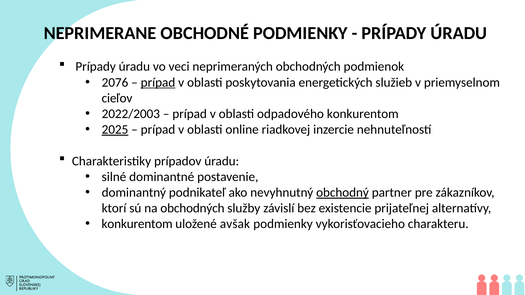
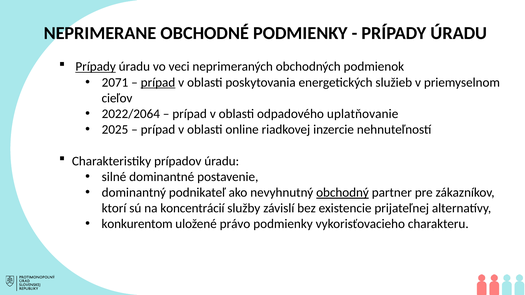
Prípady underline: none -> present (96, 67)
2076: 2076 -> 2071 (115, 82)
2022/2003: 2022/2003 -> 2022/2064 (131, 114)
odpadového konkurentom: konkurentom -> uplatňovanie (363, 114)
2025 underline: present -> none (115, 130)
na obchodných: obchodných -> koncentrácií (192, 208)
avšak: avšak -> právo (235, 224)
